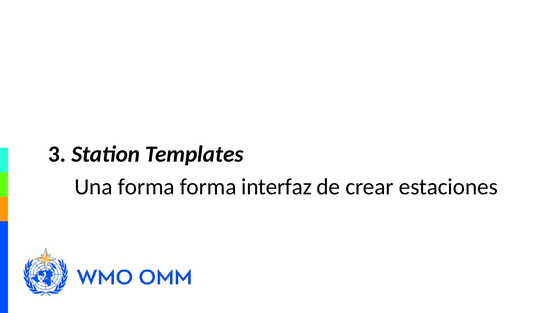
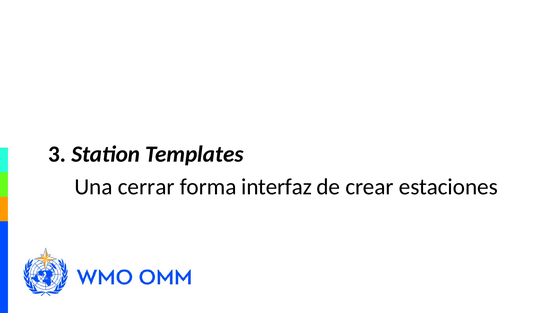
Una forma: forma -> cerrar (146, 187)
